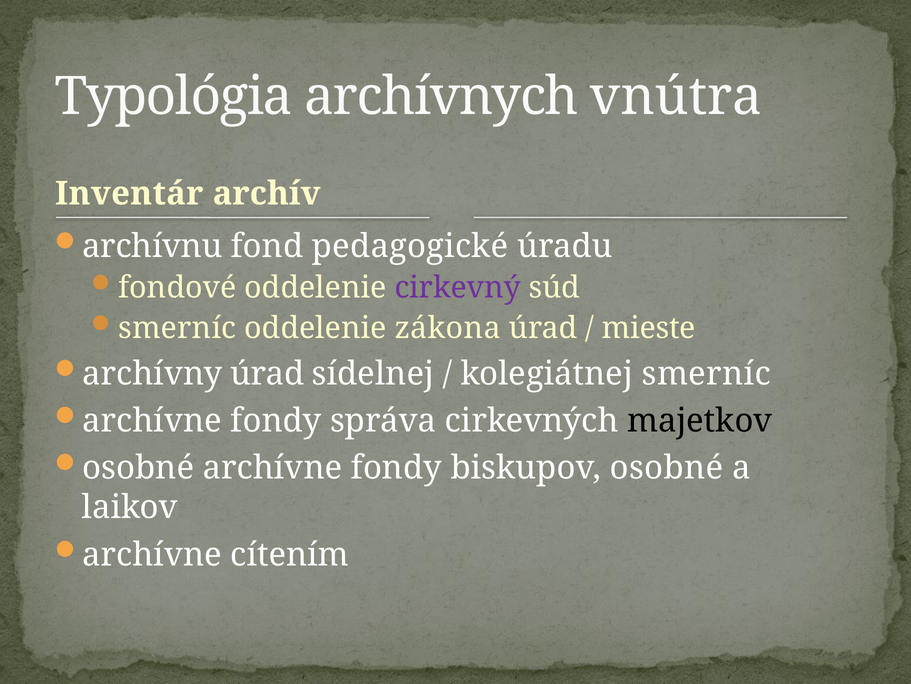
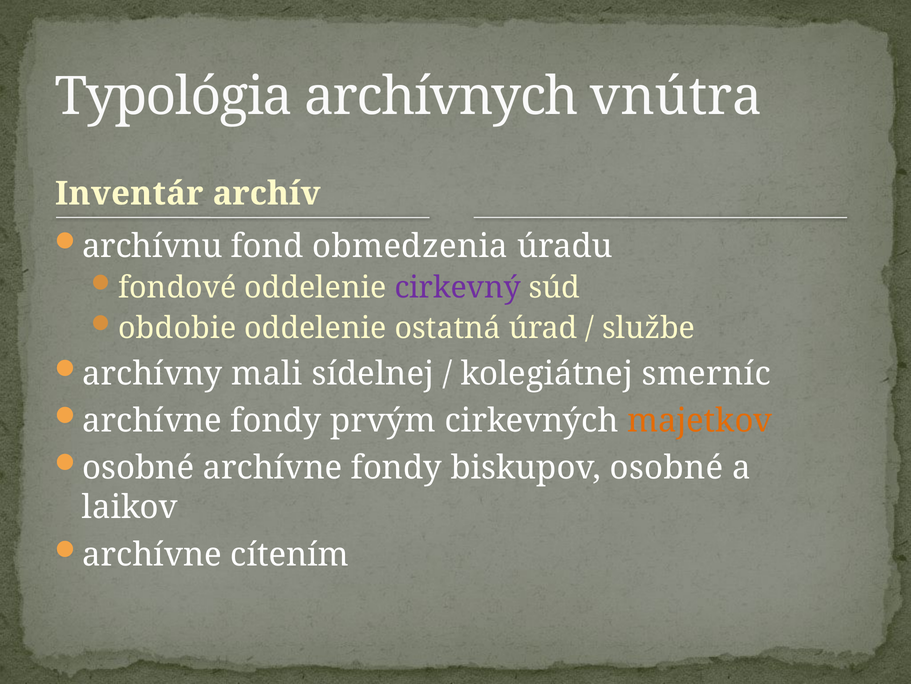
pedagogické: pedagogické -> obmedzenia (410, 246)
smerníc: smerníc -> obdobie (177, 328)
zákona: zákona -> ostatná (448, 328)
mieste: mieste -> službe (649, 328)
archívny úrad: úrad -> mali (267, 373)
správa: správa -> prvým (383, 420)
majetkov colour: black -> orange (700, 420)
